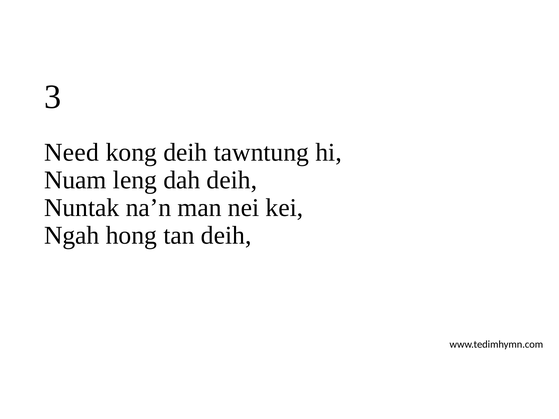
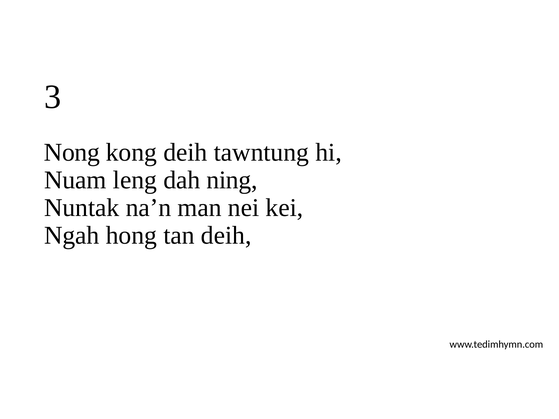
Need: Need -> Nong (72, 153)
dah deih: deih -> ning (232, 180)
